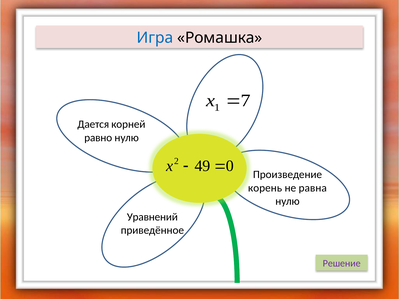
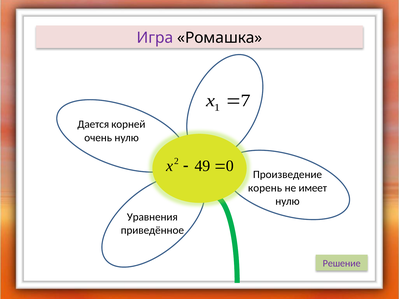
Игра colour: blue -> purple (155, 38)
равно: равно -> очень (98, 138)
равна: равна -> имеет (313, 188)
Уравнений: Уравнений -> Уравнения (152, 217)
